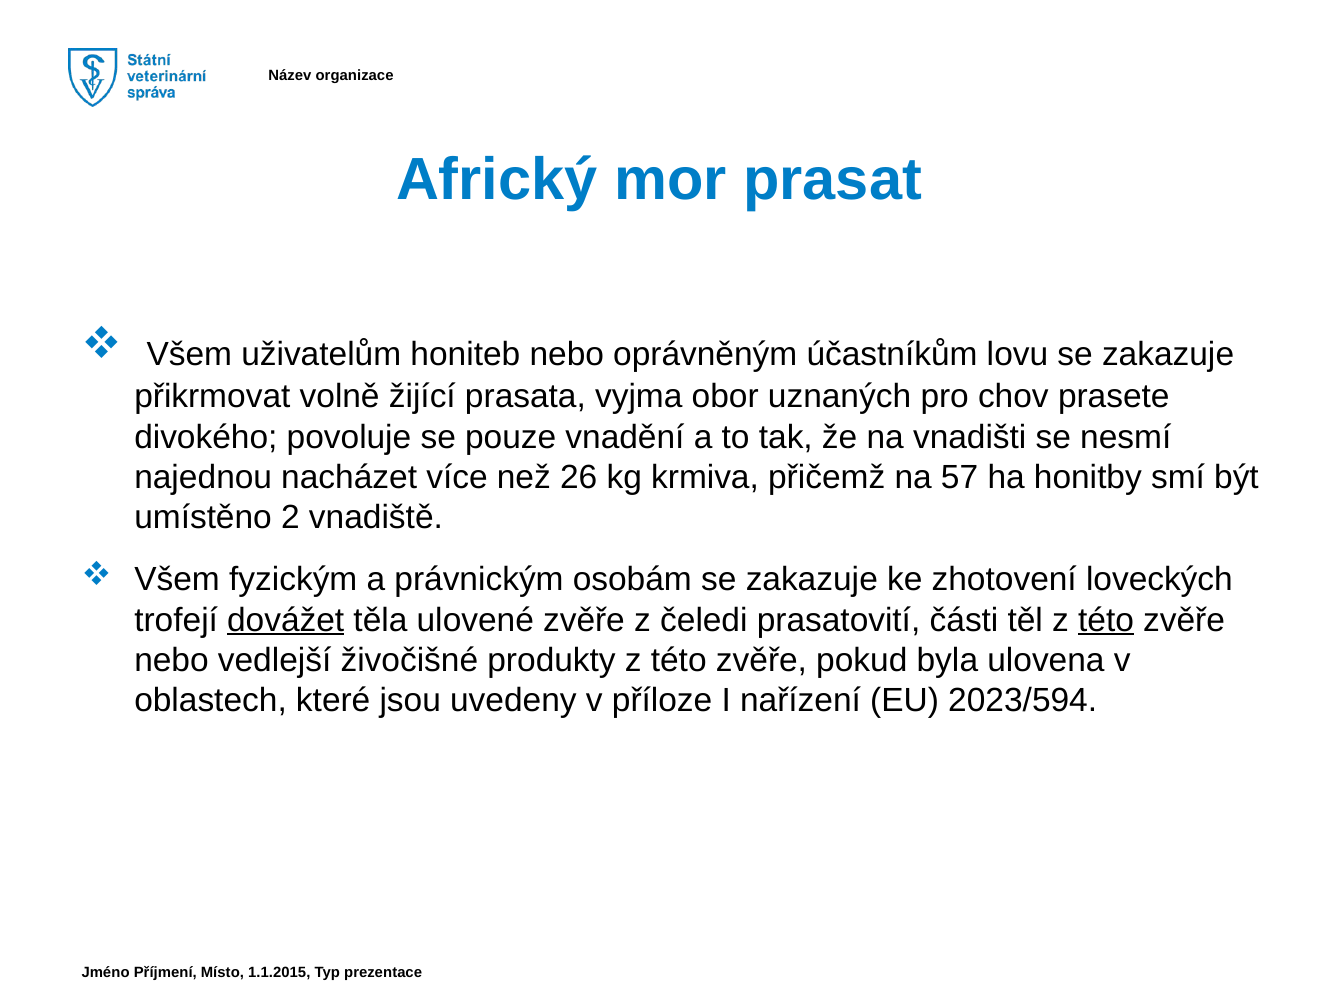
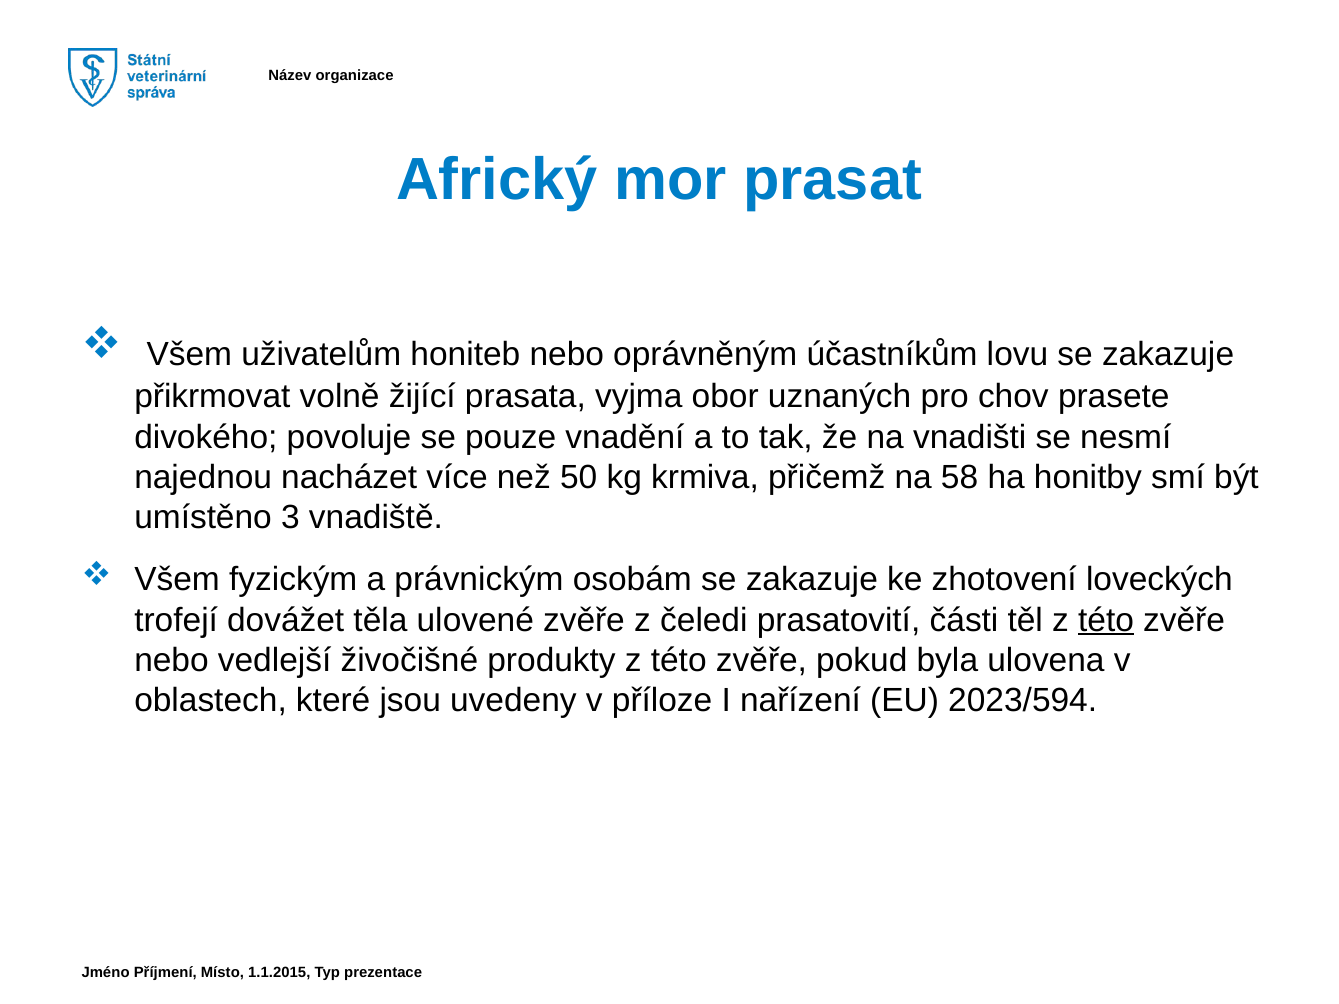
26: 26 -> 50 (579, 477)
57: 57 -> 58 (960, 477)
2: 2 -> 3 (290, 517)
dovážet underline: present -> none (286, 620)
